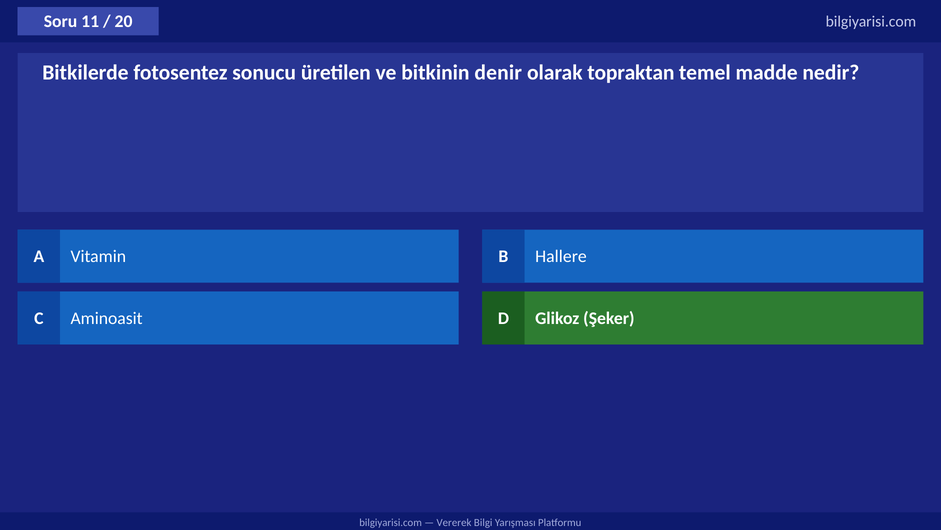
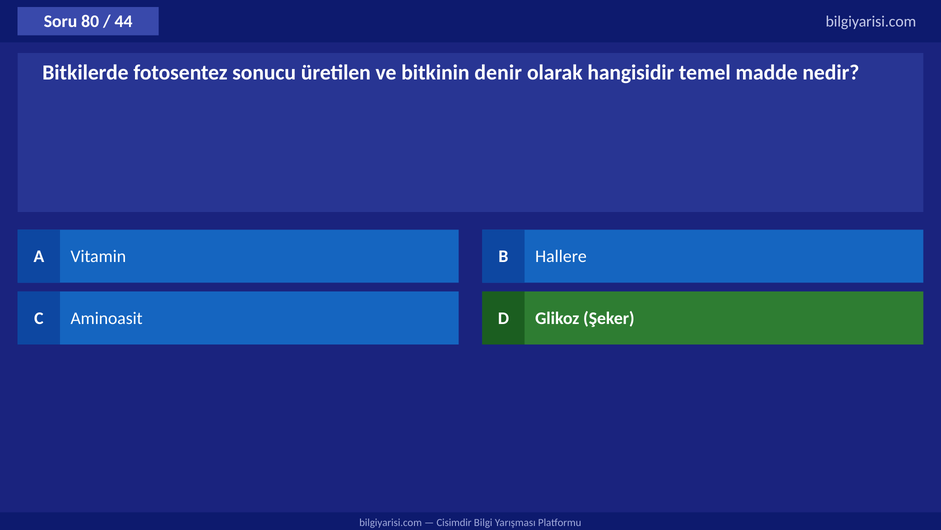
11: 11 -> 80 (90, 22)
20: 20 -> 44 (124, 22)
topraktan: topraktan -> hangisidir (631, 72)
Vererek: Vererek -> Cisimdir (454, 522)
